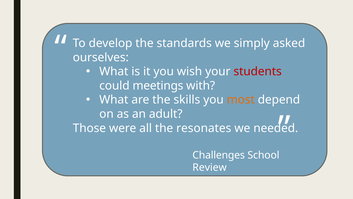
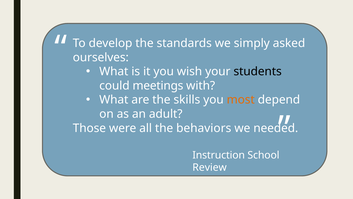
students colour: red -> black (258, 71)
resonates: resonates -> behaviors (204, 128)
Challenges: Challenges -> Instruction (219, 155)
